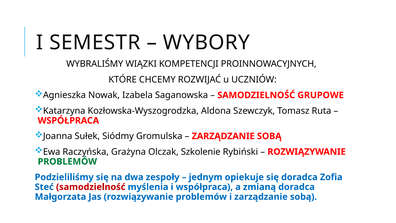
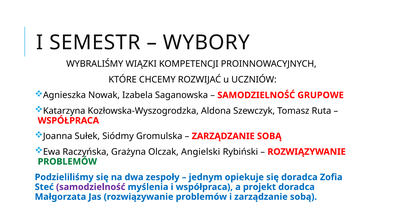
Szkolenie: Szkolenie -> Angielski (201, 152)
samodzielność colour: red -> purple (91, 187)
zmianą: zmianą -> projekt (259, 187)
